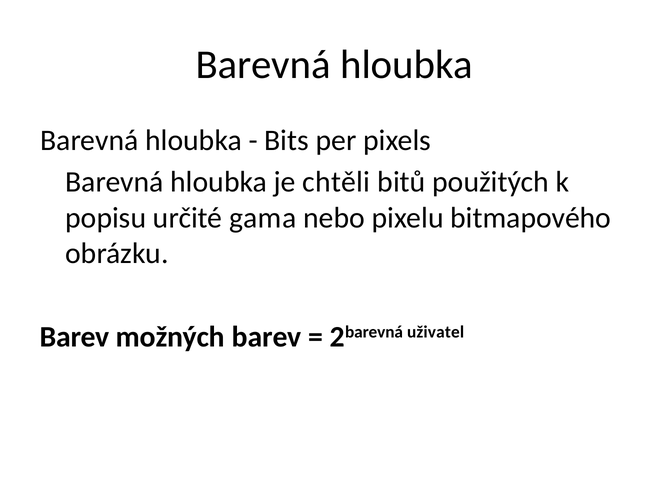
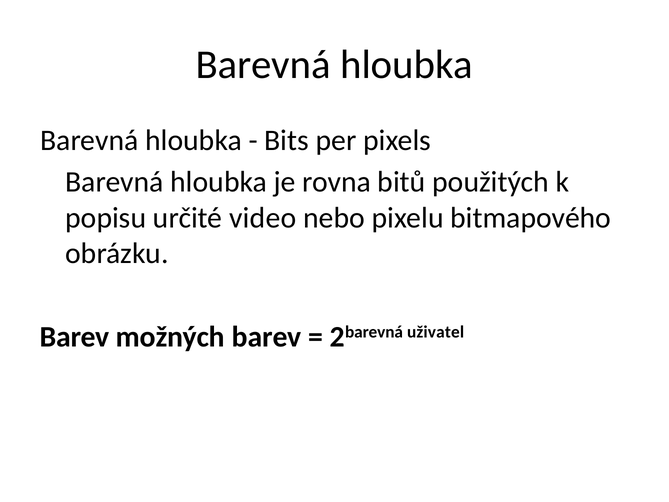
chtěli: chtěli -> rovna (337, 182)
gama: gama -> video (263, 218)
